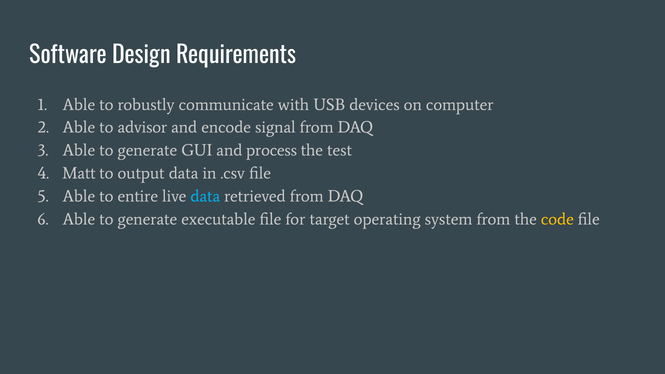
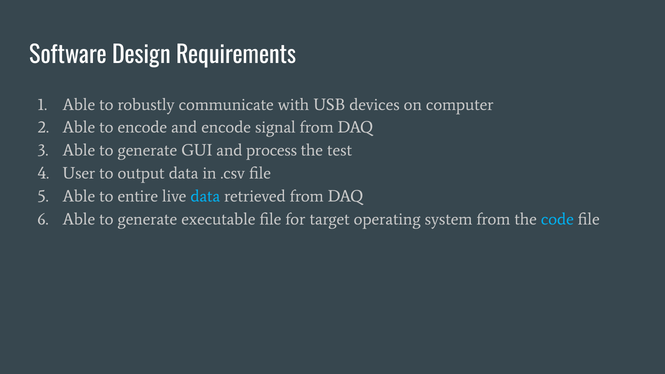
to advisor: advisor -> encode (142, 128)
Matt: Matt -> User (79, 173)
code colour: yellow -> light blue (557, 219)
